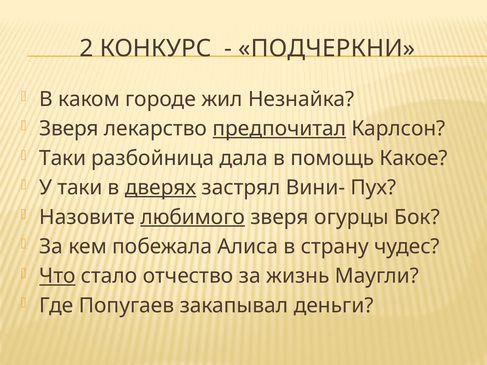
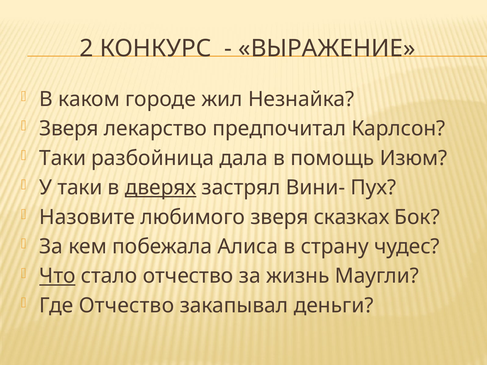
ПОДЧЕРКНИ: ПОДЧЕРКНИ -> ВЫРАЖЕНИЕ (327, 48)
предпочитал underline: present -> none (279, 129)
Какое: Какое -> Изюм (413, 158)
любимого underline: present -> none (193, 217)
огурцы: огурцы -> сказках (352, 217)
Где Попугаев: Попугаев -> Отчество (126, 306)
